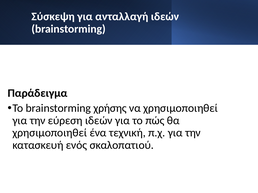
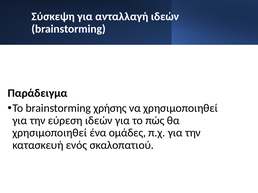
τεχνική: τεχνική -> ομάδες (127, 133)
